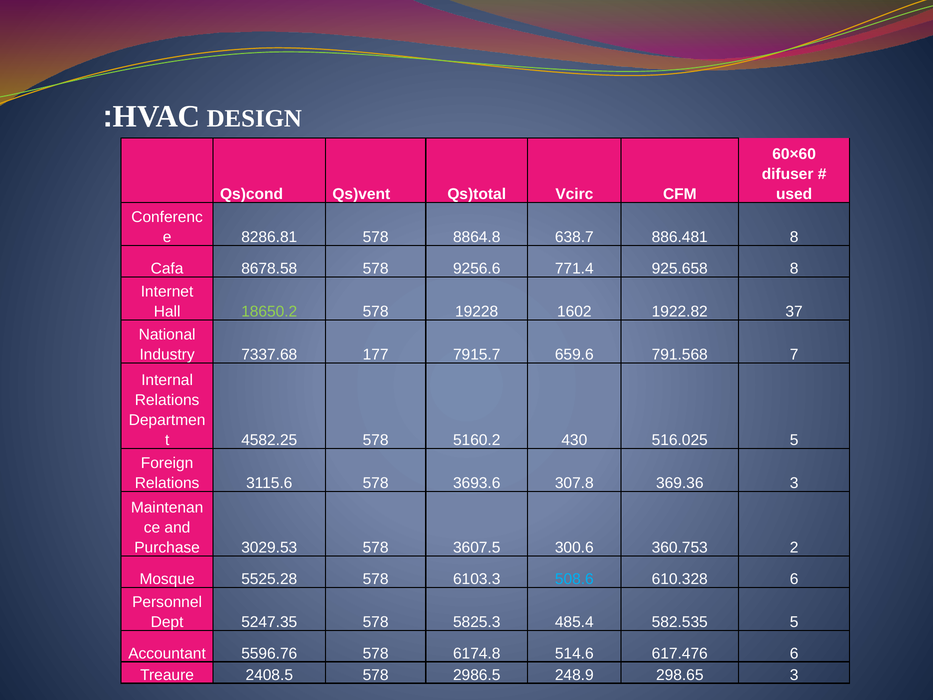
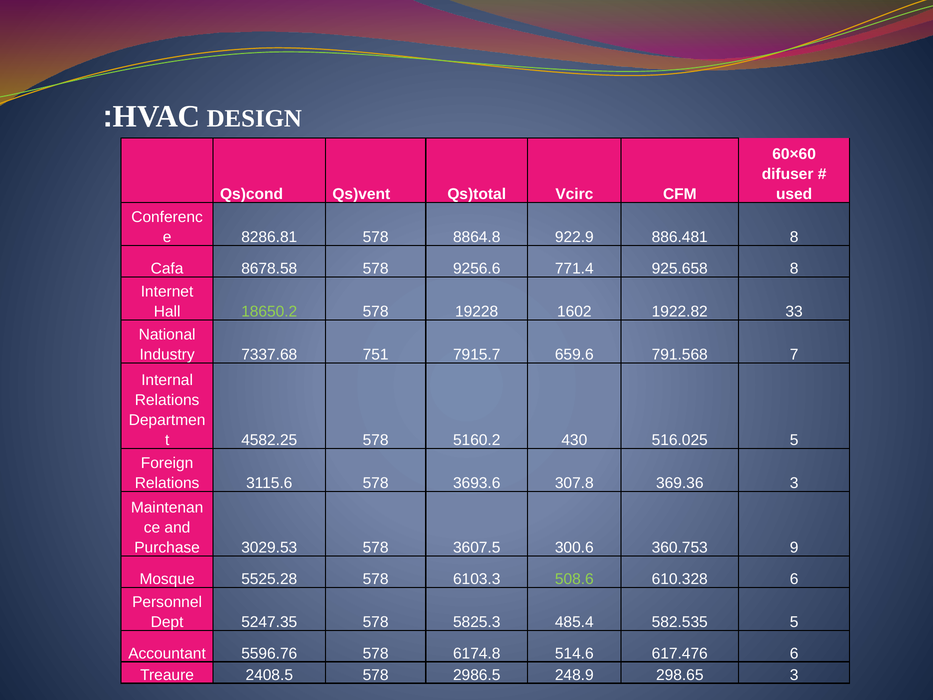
638.7: 638.7 -> 922.9 (574, 237)
37: 37 -> 33 (794, 311)
177: 177 -> 751 (376, 354)
2: 2 -> 9 (794, 547)
508.6 colour: light blue -> light green (574, 579)
